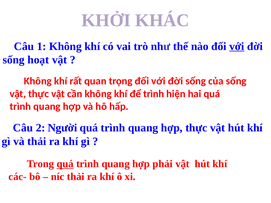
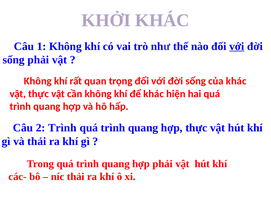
sống hoạt: hoạt -> phải (38, 60)
của sống: sống -> khác (236, 81)
để trình: trình -> khác (154, 94)
2 Người: Người -> Trình (62, 128)
quá underline: present -> none (65, 164)
